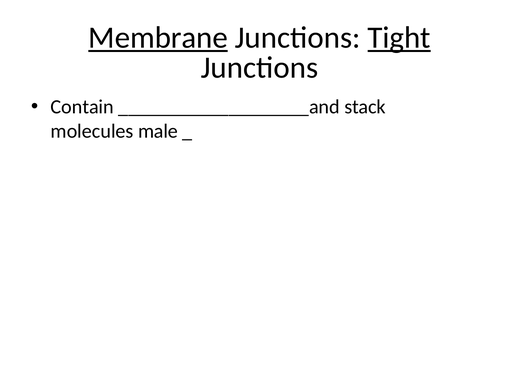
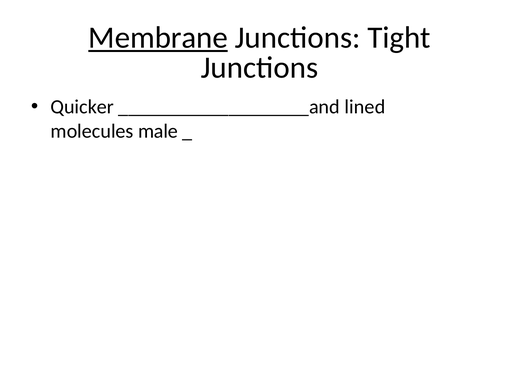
Tight underline: present -> none (399, 38)
Contain: Contain -> Quicker (82, 107)
stack: stack -> lined (365, 107)
